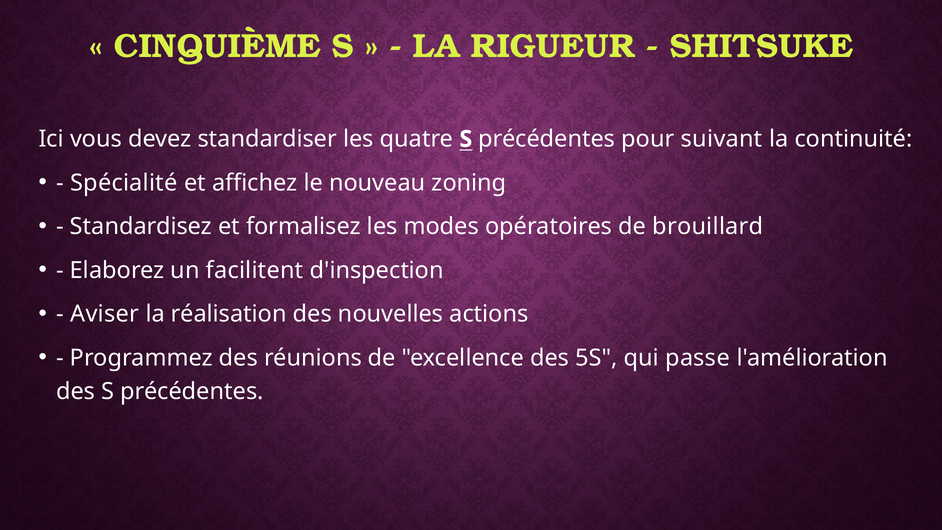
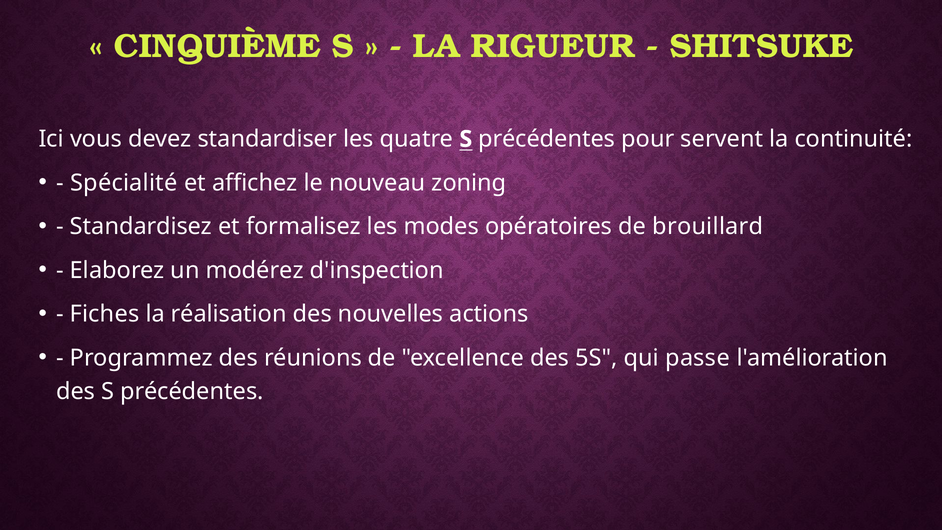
suivant: suivant -> servent (722, 139)
facilitent: facilitent -> modérez (255, 270)
Aviser: Aviser -> Fiches (105, 314)
